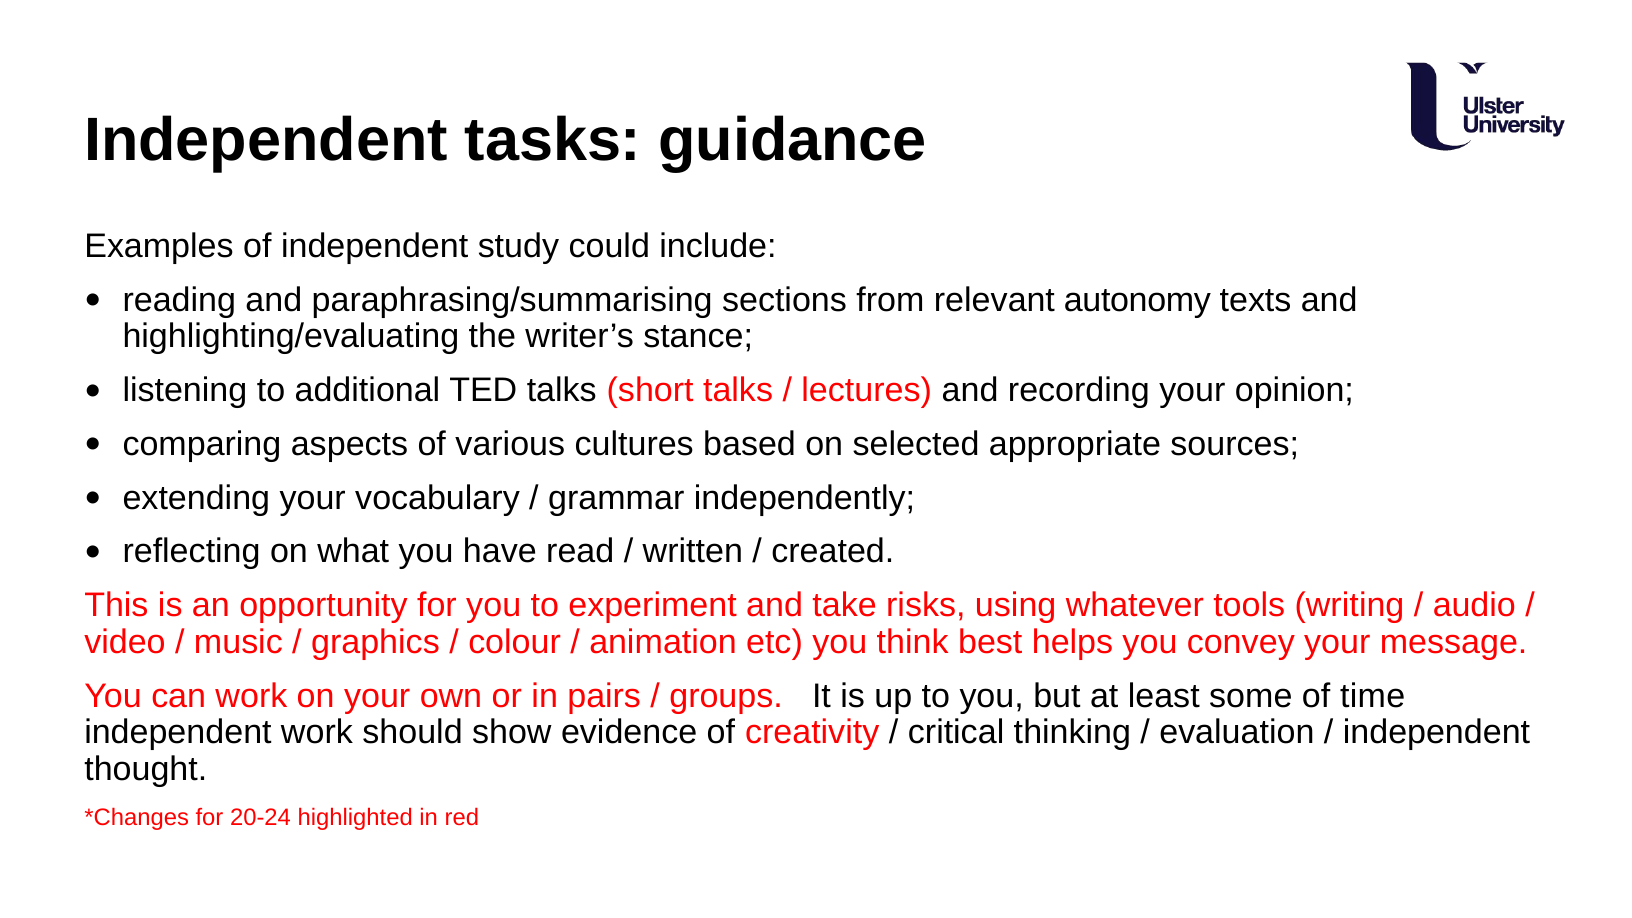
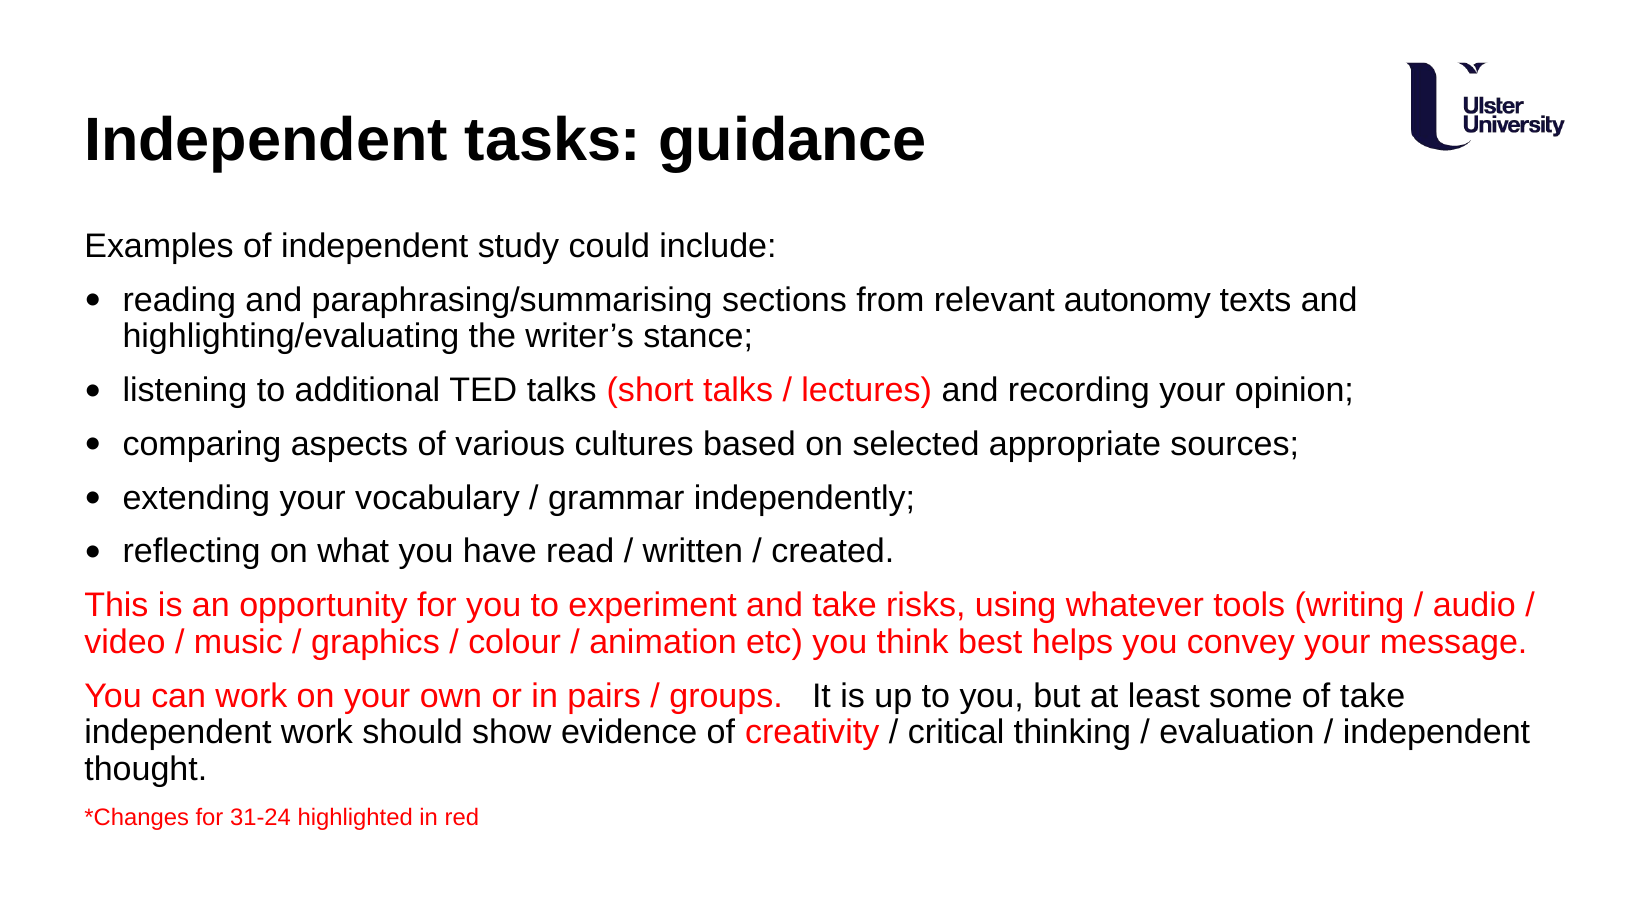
of time: time -> take (1373, 696)
20-24: 20-24 -> 31-24 (260, 818)
